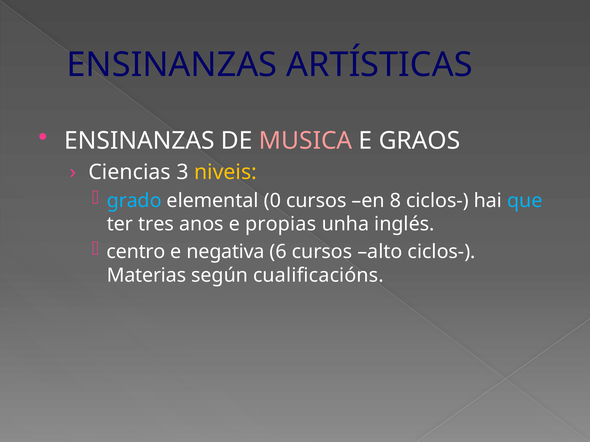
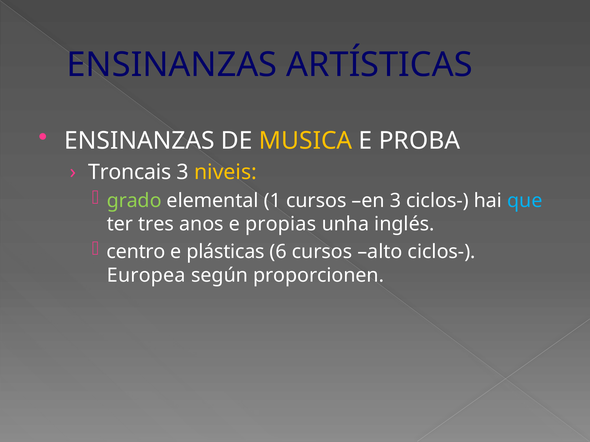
MUSICA colour: pink -> yellow (306, 141)
GRAOS: GRAOS -> PROBA (419, 141)
Ciencias: Ciencias -> Troncais (130, 172)
grado colour: light blue -> light green (134, 201)
0: 0 -> 1 (272, 201)
en 8: 8 -> 3 (395, 201)
negativa: negativa -> plásticas (226, 252)
Materias: Materias -> Europea (146, 276)
cualificacións: cualificacións -> proporcionen (319, 276)
